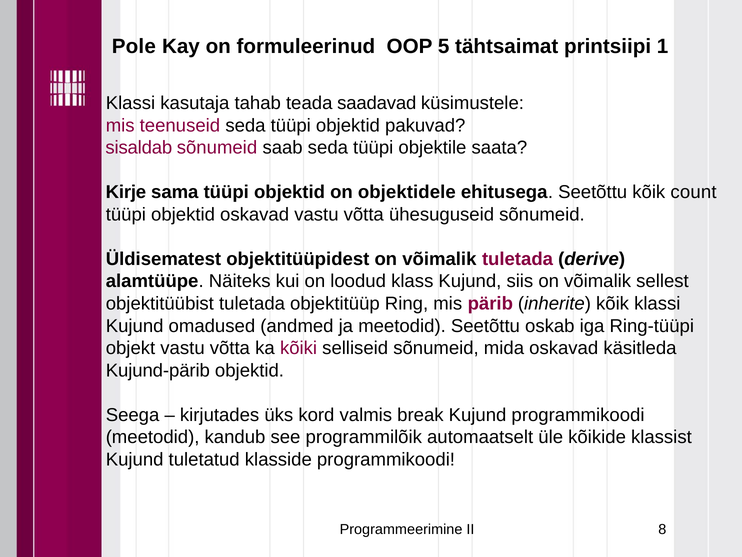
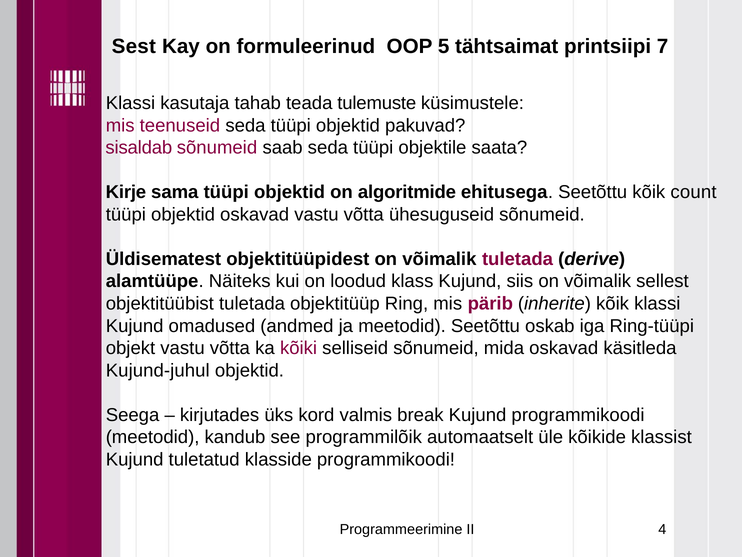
Pole: Pole -> Sest (134, 46)
1: 1 -> 7 (663, 46)
saadavad: saadavad -> tulemuste (377, 103)
objektidele: objektidele -> algoritmide (407, 192)
Kujund-pärib: Kujund-pärib -> Kujund-juhul (158, 370)
8: 8 -> 4 (662, 529)
